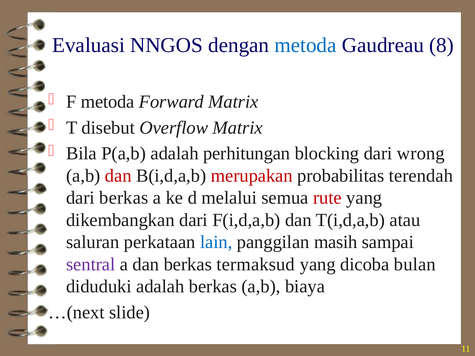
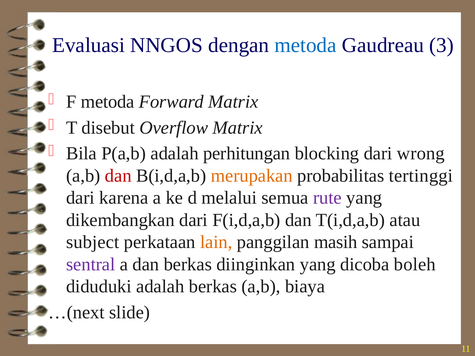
8: 8 -> 3 (442, 45)
merupakan colour: red -> orange (252, 176)
terendah: terendah -> tertinggi (421, 176)
dari berkas: berkas -> karena (124, 198)
rute colour: red -> purple (327, 198)
saluran: saluran -> subject (93, 242)
lain colour: blue -> orange (216, 242)
termaksud: termaksud -> diinginkan (256, 265)
bulan: bulan -> boleh (415, 265)
